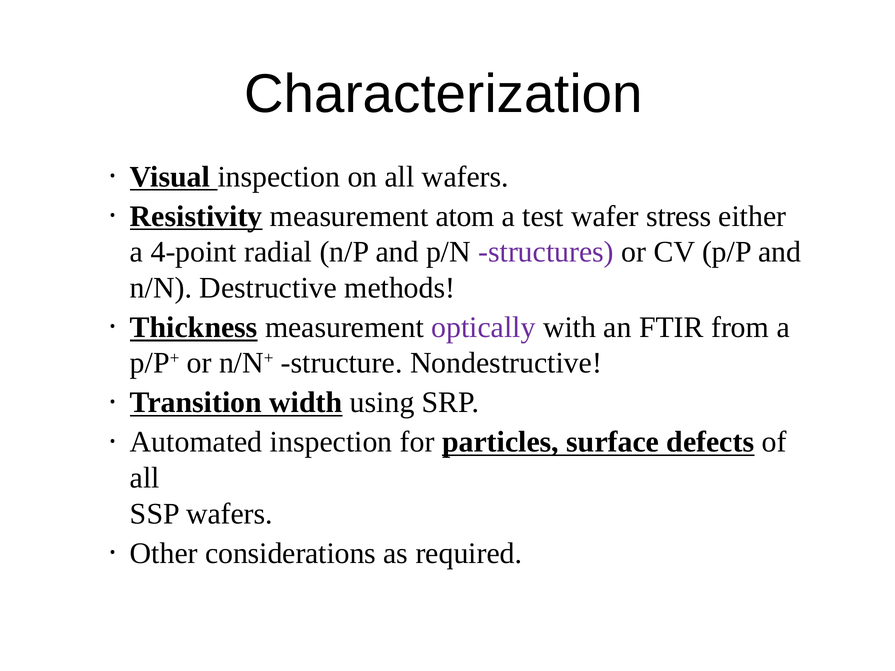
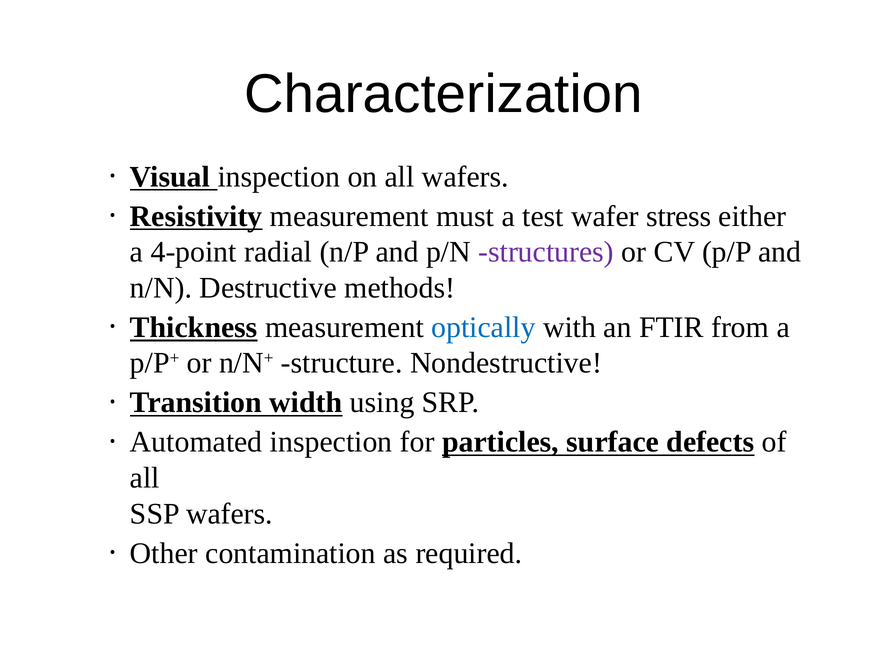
atom: atom -> must (465, 216)
optically colour: purple -> blue (483, 327)
considerations: considerations -> contamination (291, 553)
